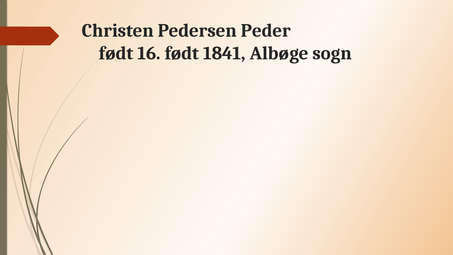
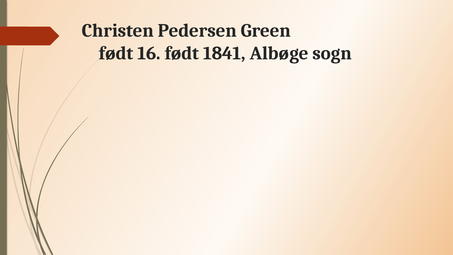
Peder: Peder -> Green (266, 31)
